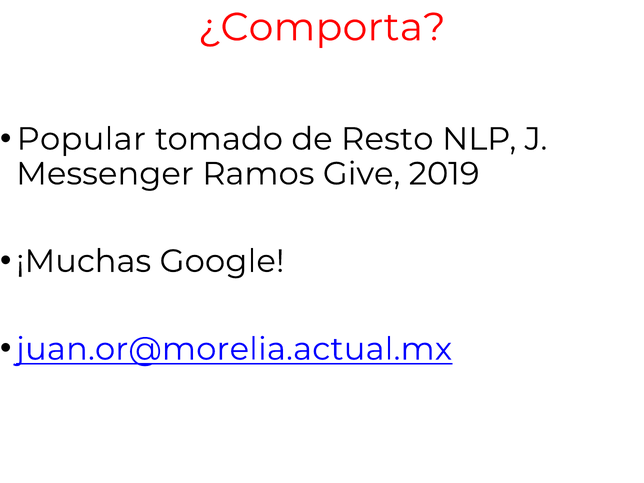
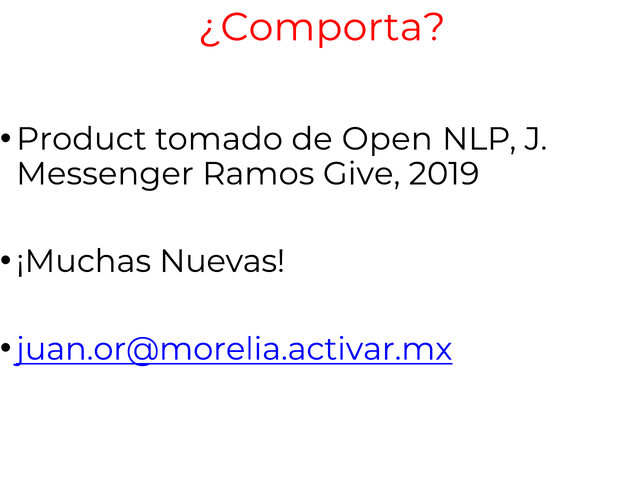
Popular: Popular -> Product (81, 139)
Resto: Resto -> Open (387, 139)
Google: Google -> Nuevas (222, 261)
juan.or@morelia.actual.mx: juan.or@morelia.actual.mx -> juan.or@morelia.activar.mx (234, 349)
